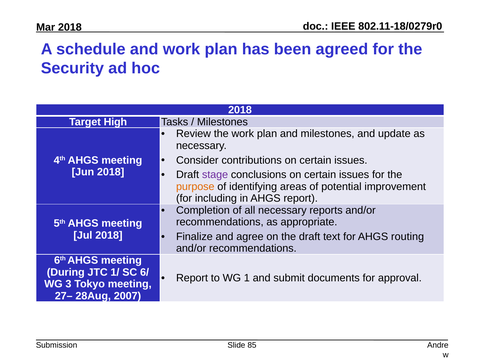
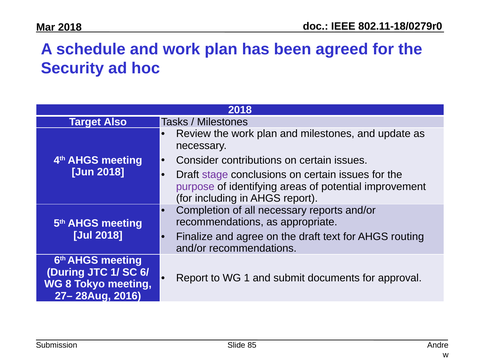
High: High -> Also (115, 122)
purpose colour: orange -> purple (195, 187)
3: 3 -> 8 (68, 284)
2007: 2007 -> 2016 (127, 296)
